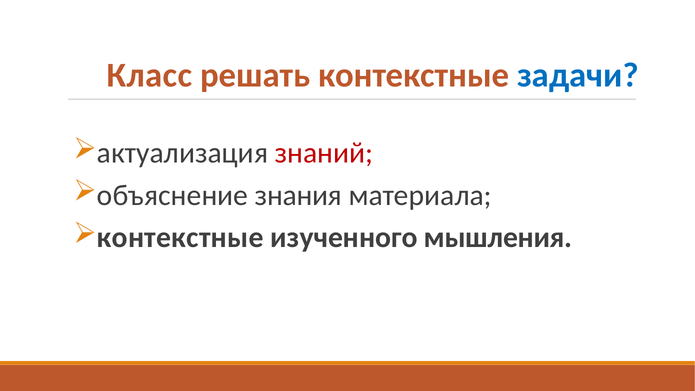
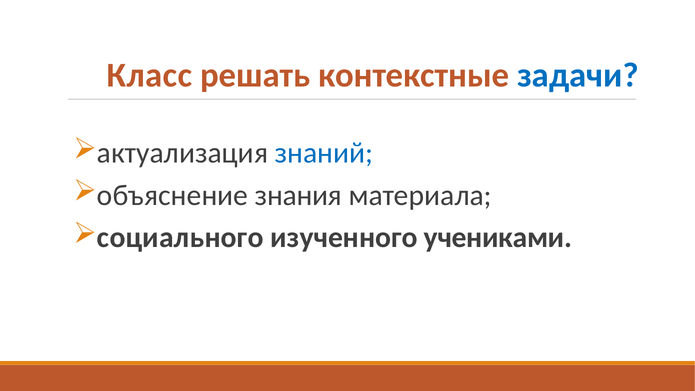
знаний colour: red -> blue (324, 153)
контекстные: контекстные -> социального (180, 238)
мышления: мышления -> учениками (498, 238)
